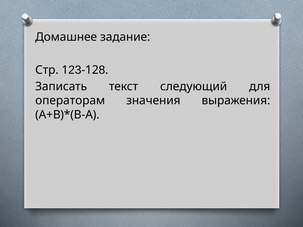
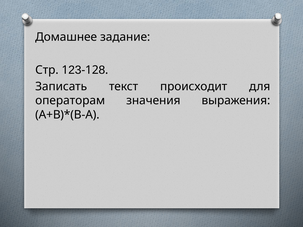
следующий: следующий -> происходит (194, 87)
